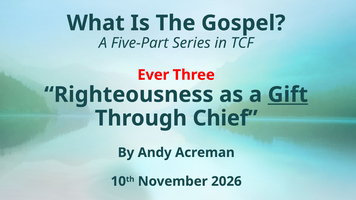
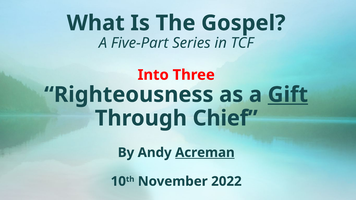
Ever: Ever -> Into (153, 75)
Acreman underline: none -> present (205, 153)
2026: 2026 -> 2022 (226, 182)
